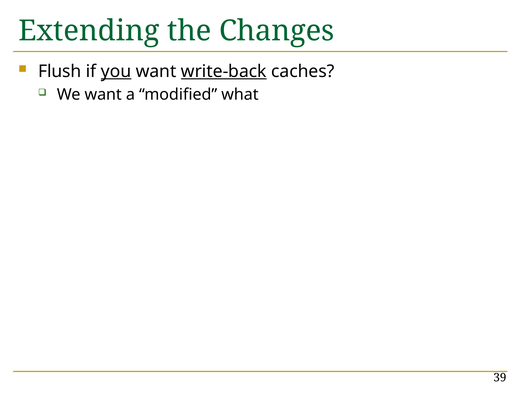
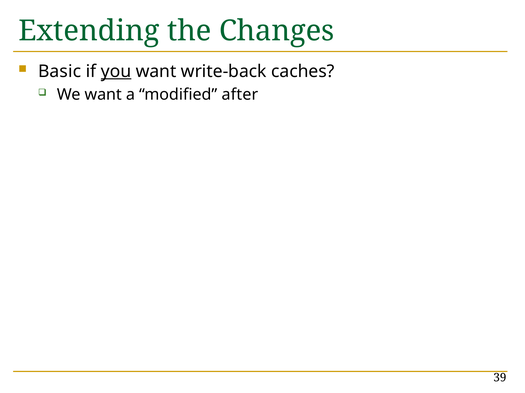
Flush: Flush -> Basic (60, 72)
write-back underline: present -> none (224, 72)
what: what -> after (240, 95)
